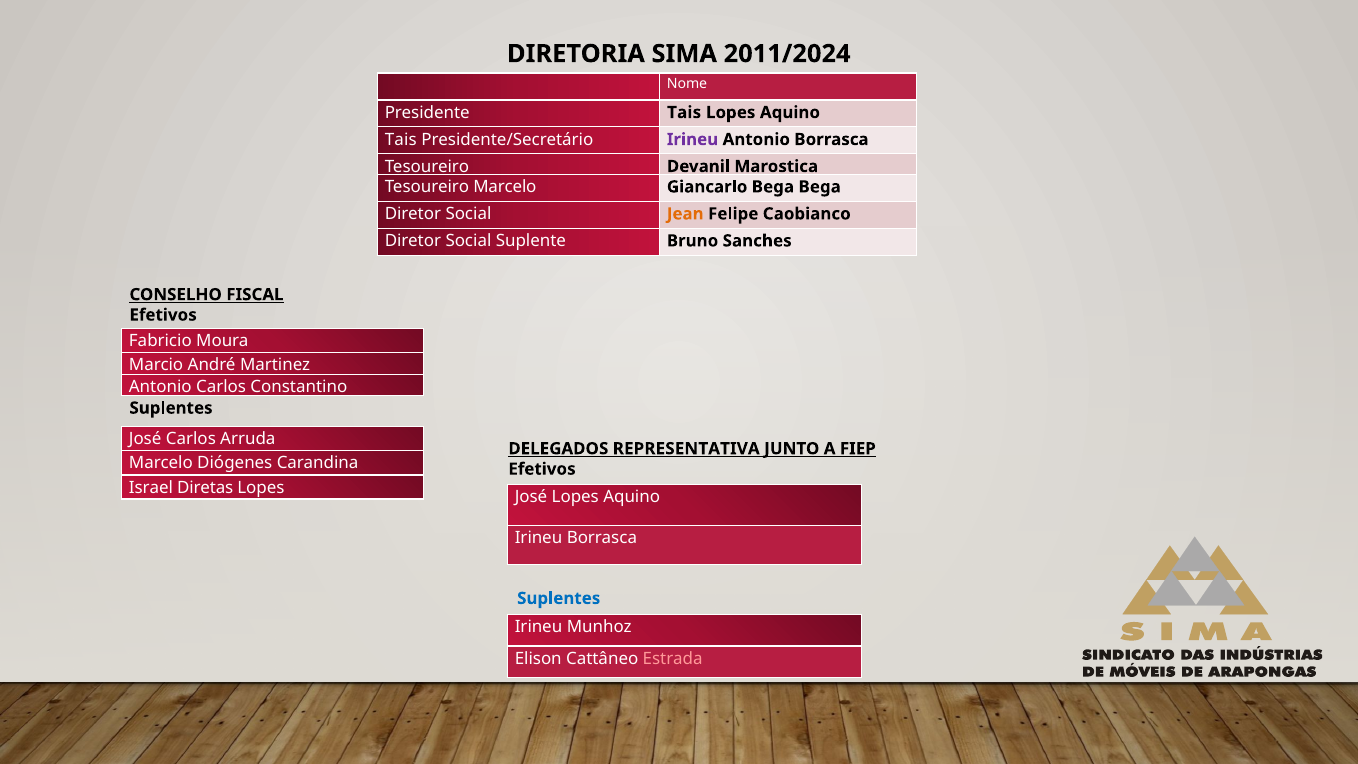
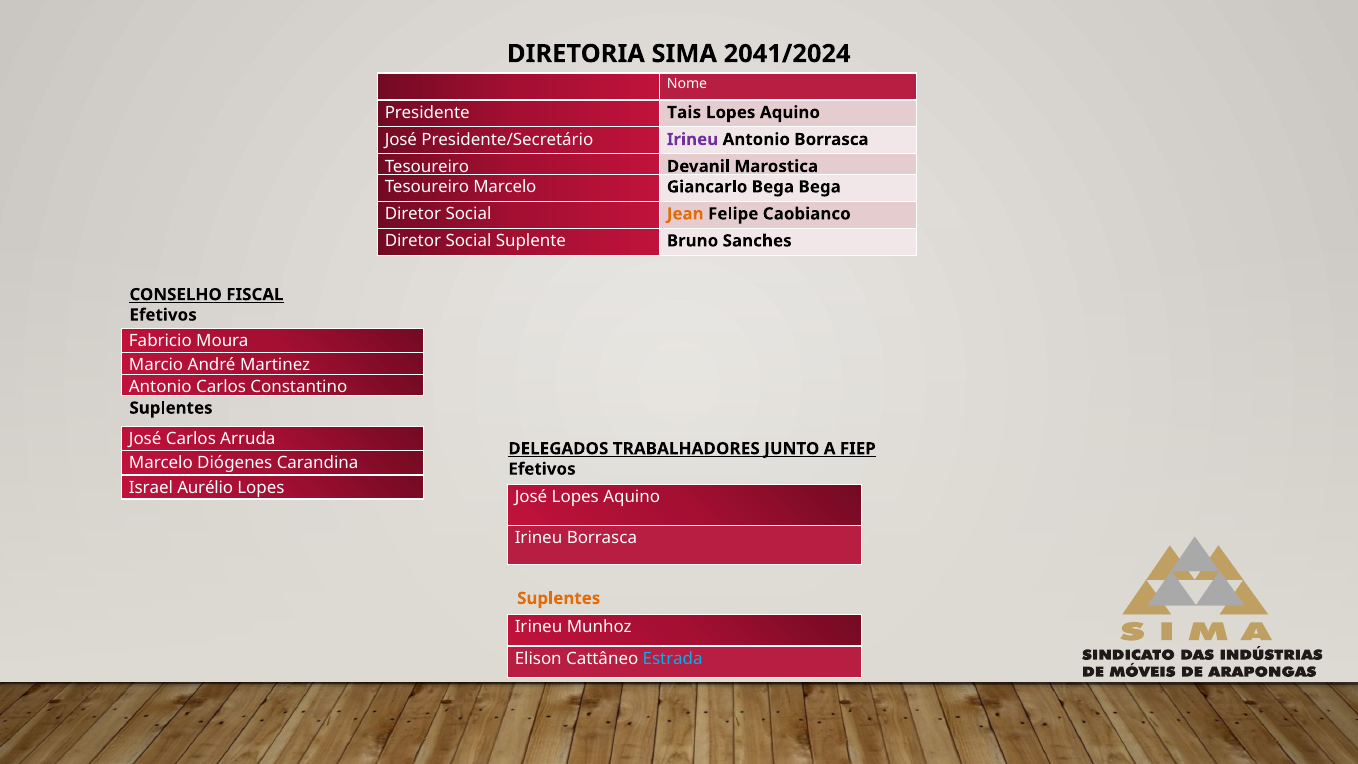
2011/2024: 2011/2024 -> 2041/2024 (787, 54)
Tais: Tais -> José (401, 139)
REPRESENTATIVA: REPRESENTATIVA -> TRABALHADORES (686, 449)
Diretas: Diretas -> Aurélio (205, 487)
Suplentes colour: blue -> orange (559, 598)
Estrada colour: pink -> light blue (673, 659)
